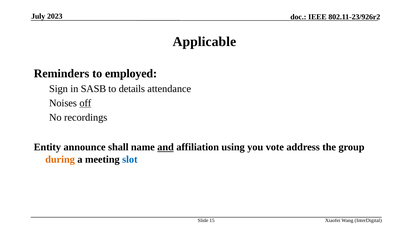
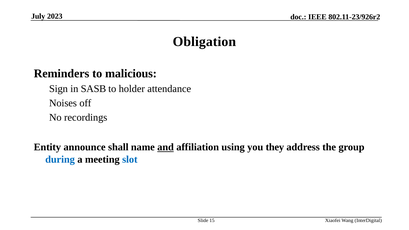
Applicable: Applicable -> Obligation (204, 42)
employed: employed -> malicious (131, 73)
details: details -> holder (132, 89)
off underline: present -> none (85, 103)
vote: vote -> they (275, 147)
during colour: orange -> blue (60, 159)
